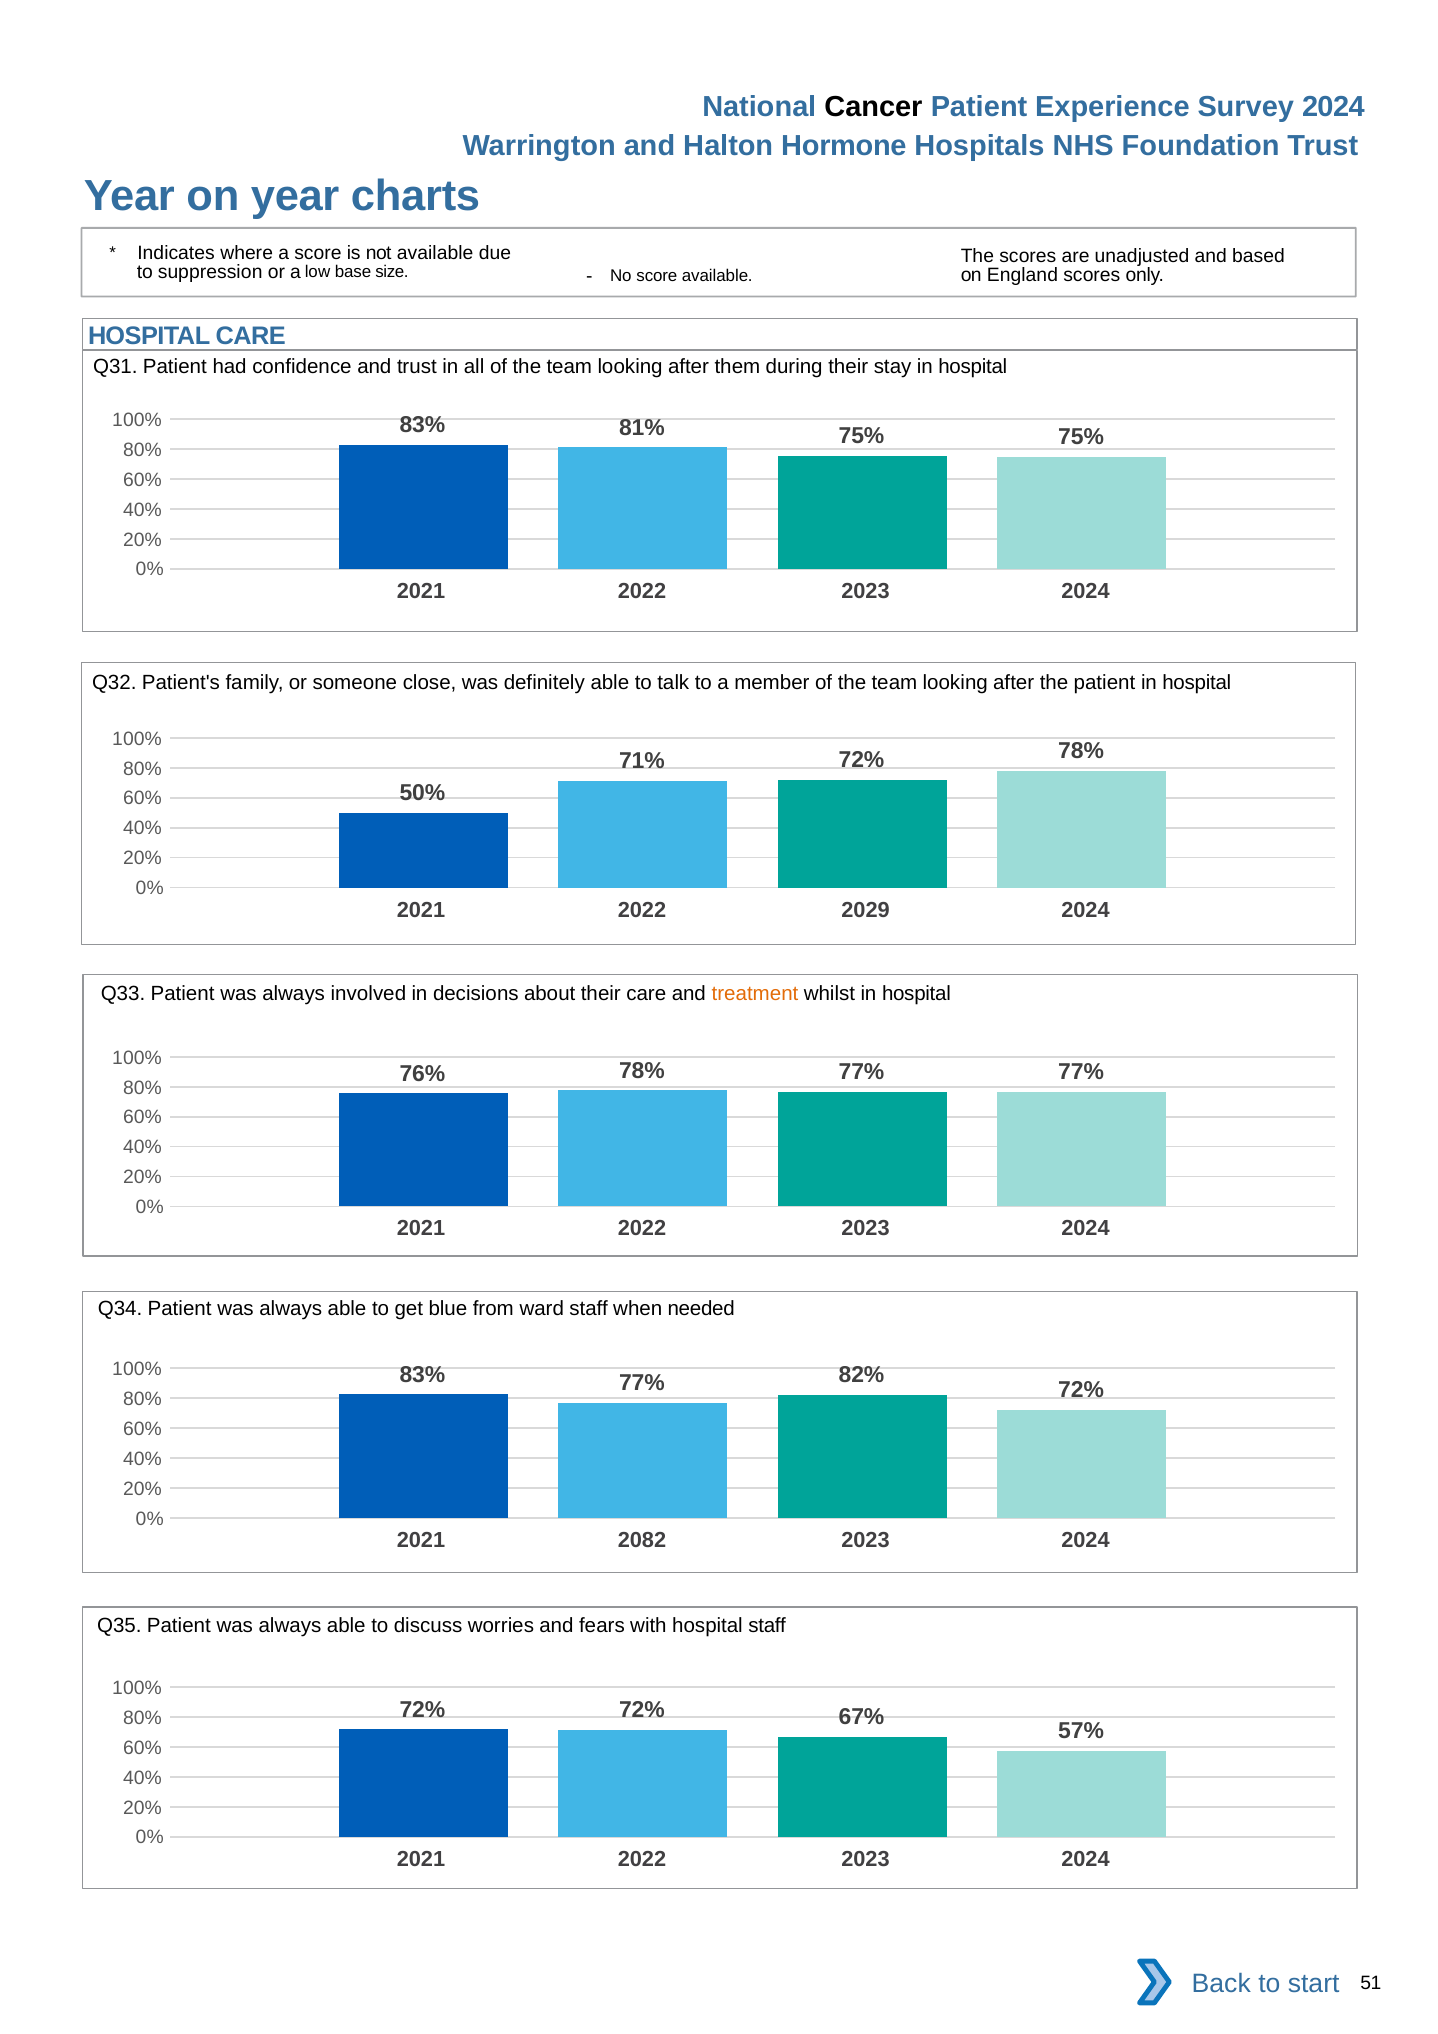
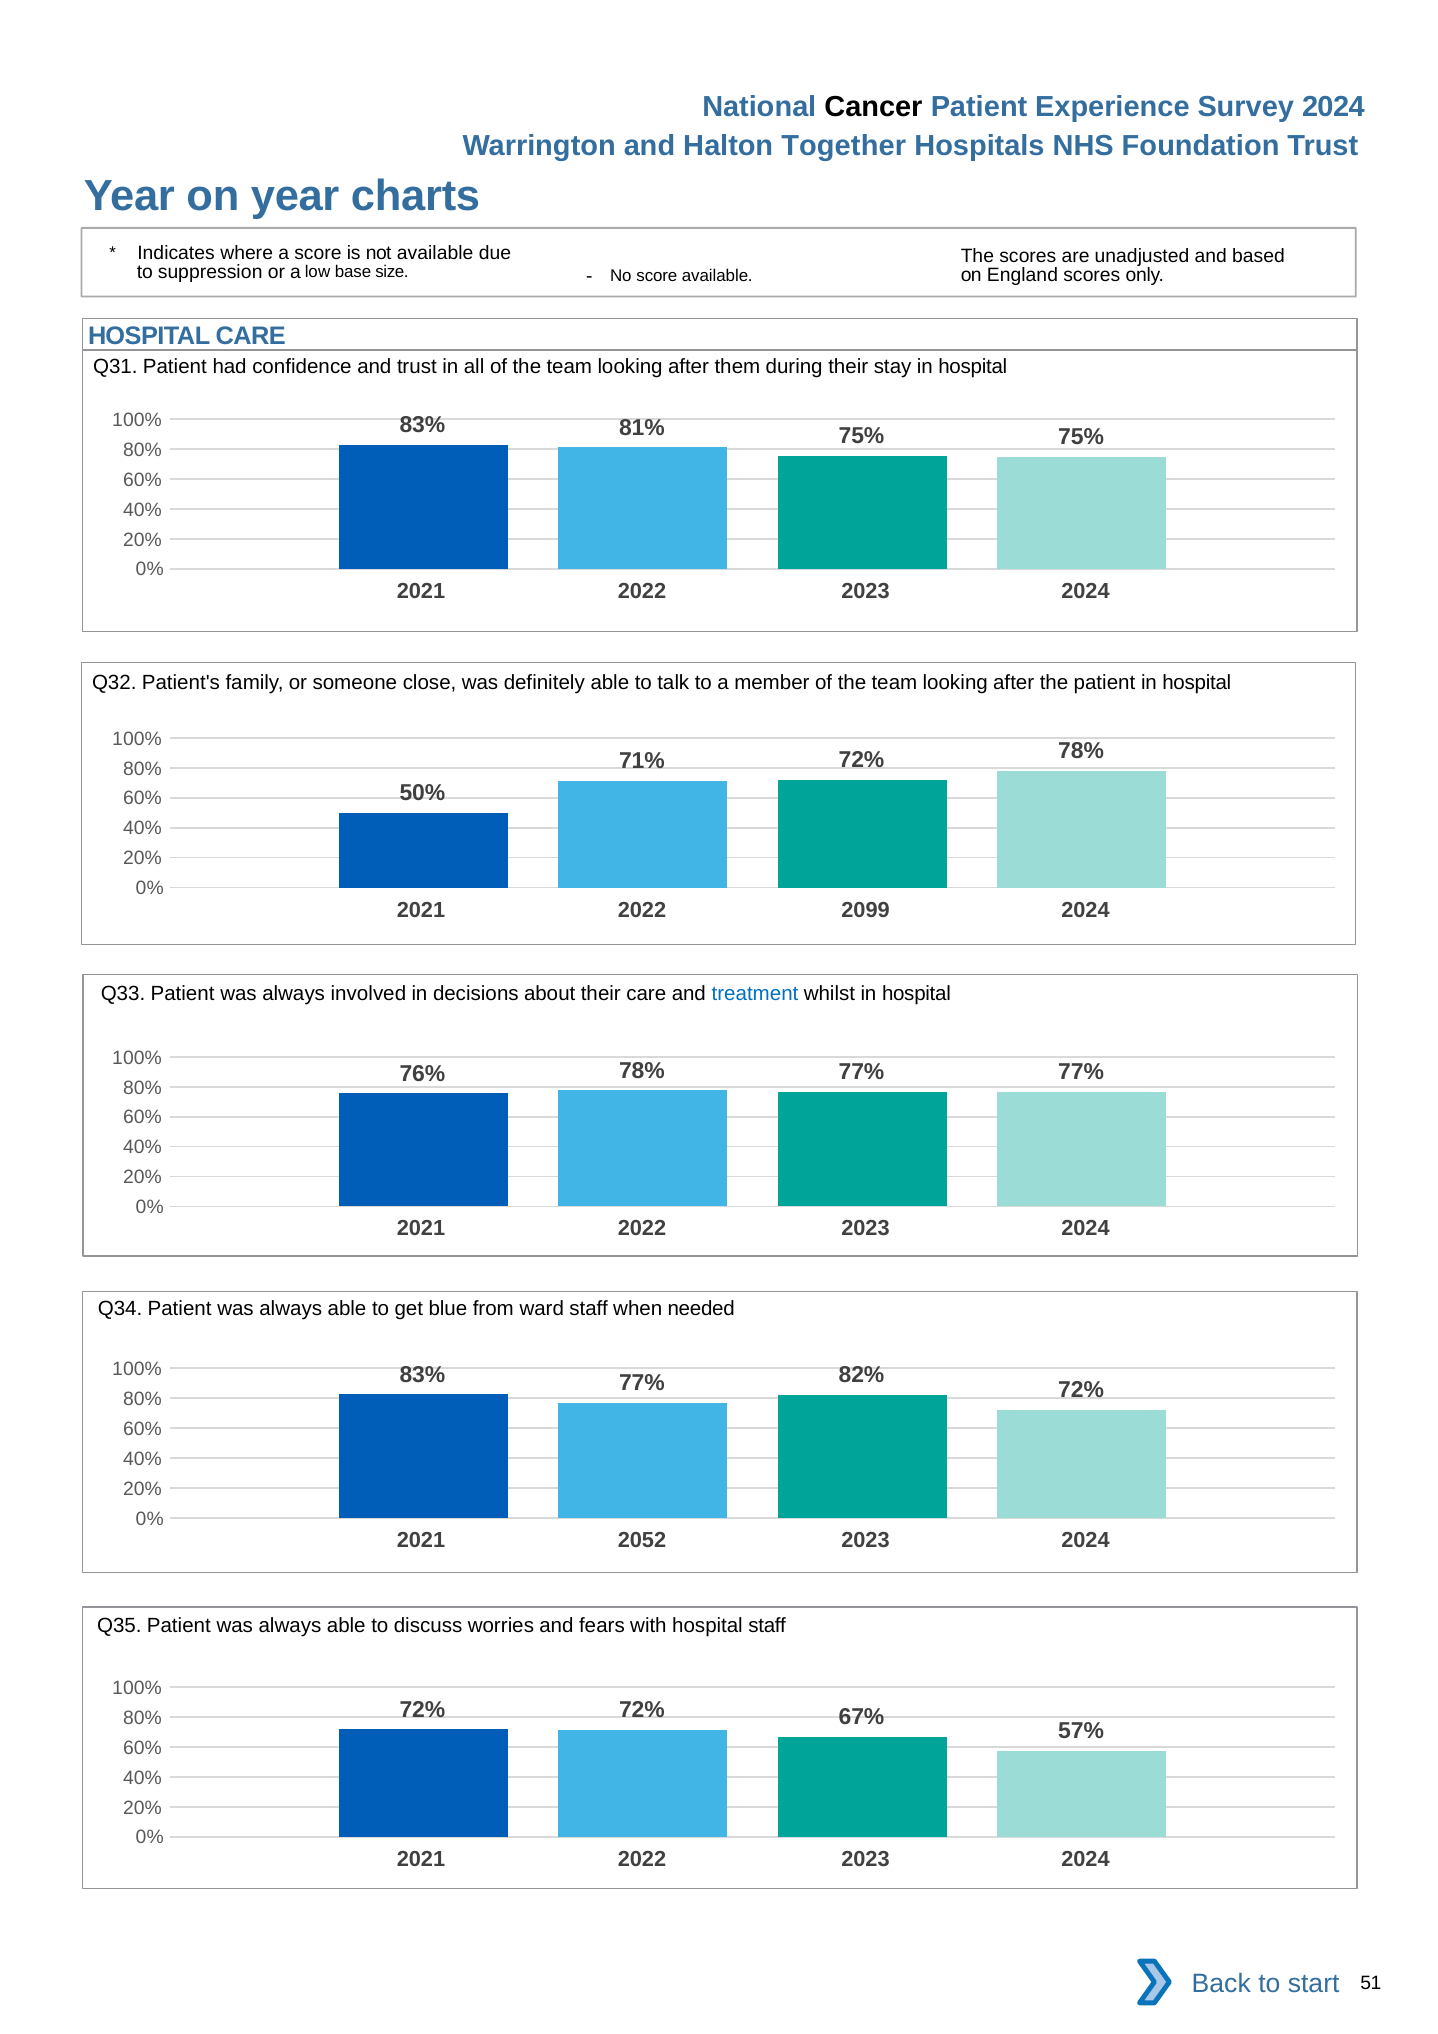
Hormone: Hormone -> Together (844, 146)
2029: 2029 -> 2099 (866, 910)
treatment colour: orange -> blue (755, 995)
2082: 2082 -> 2052 (642, 1541)
